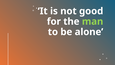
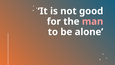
man colour: light green -> pink (93, 21)
